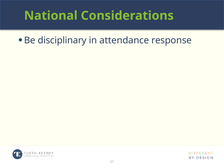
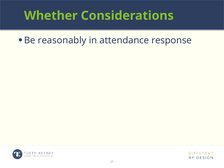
National: National -> Whether (51, 16)
disciplinary: disciplinary -> reasonably (62, 40)
